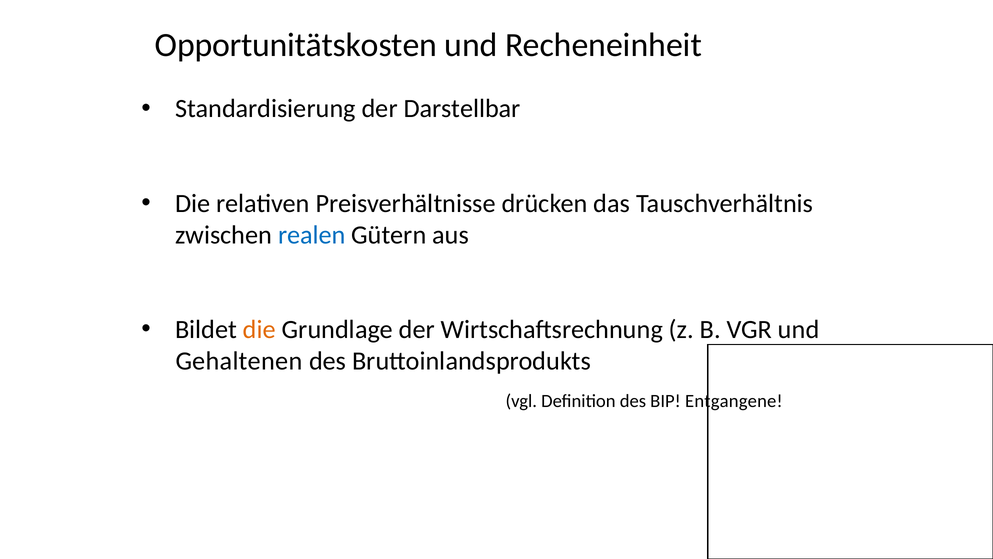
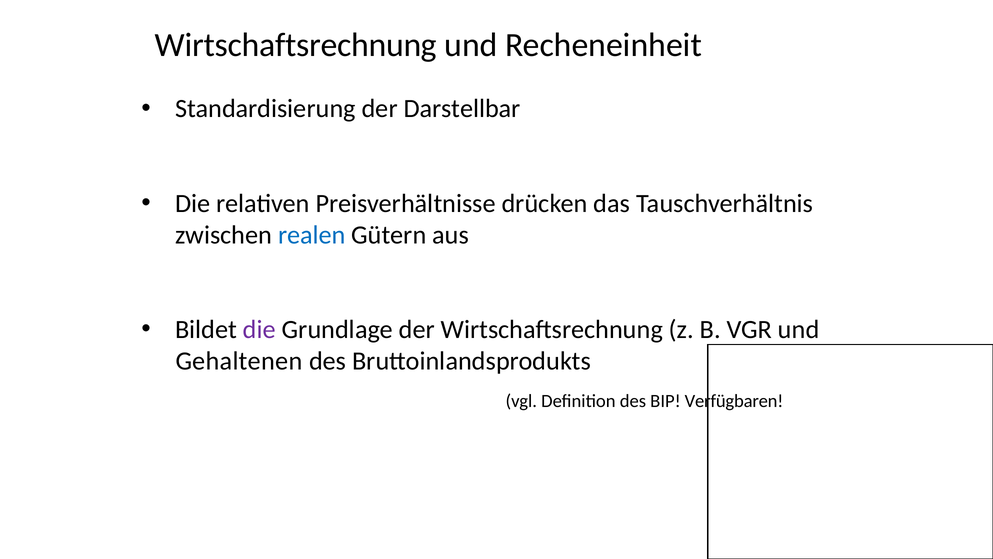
Opportunitätskosten: Opportunitätskosten -> Wirtschaftsrechnung (296, 45)
die colour: orange -> purple (259, 329)
Entgangene: Entgangene -> Verfügbaren (734, 401)
